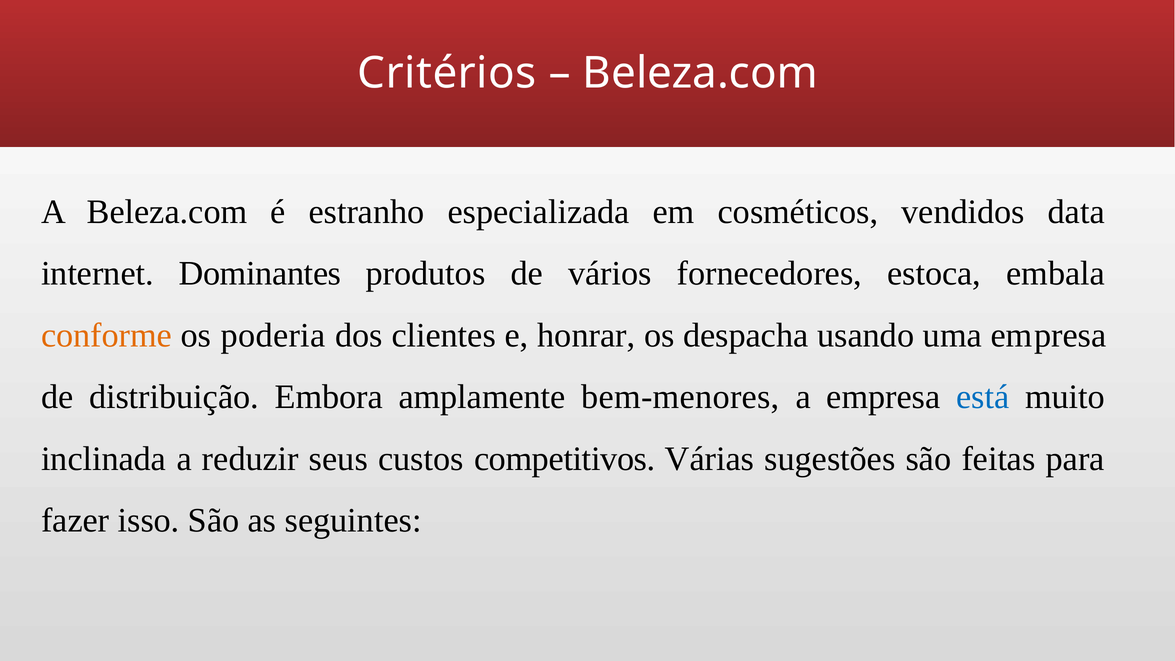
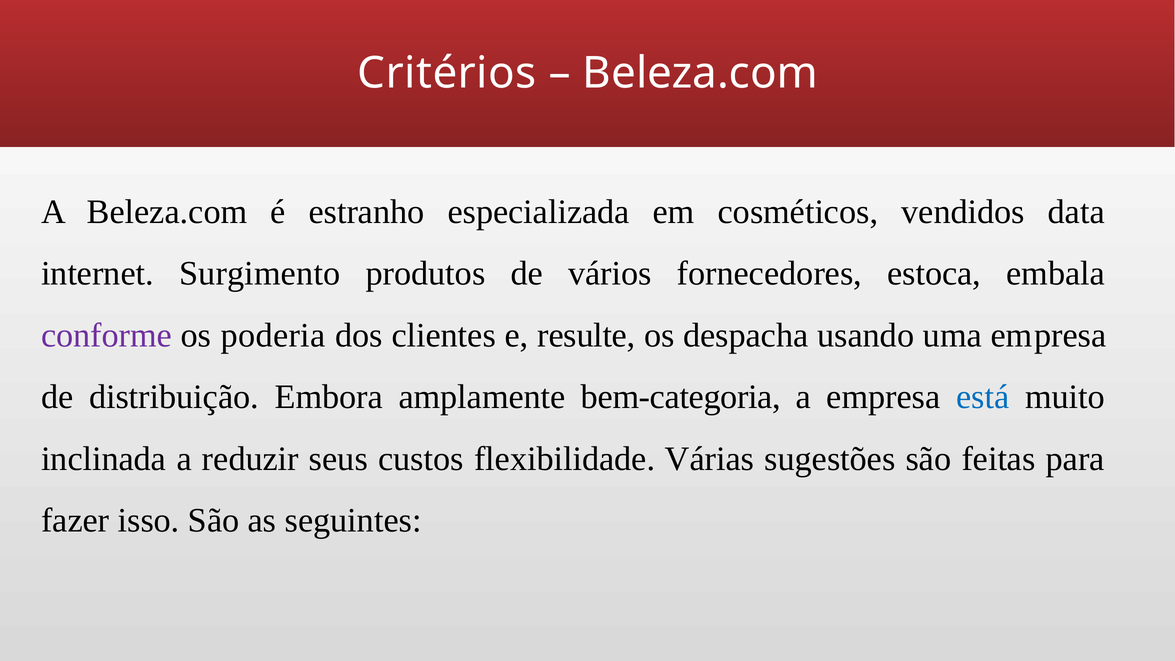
Dominantes: Dominantes -> Surgimento (260, 274)
conforme colour: orange -> purple (106, 335)
honrar: honrar -> resulte (586, 335)
bem-menores: bem-menores -> bem-categoria (681, 397)
competitivos: competitivos -> flexibilidade (565, 459)
